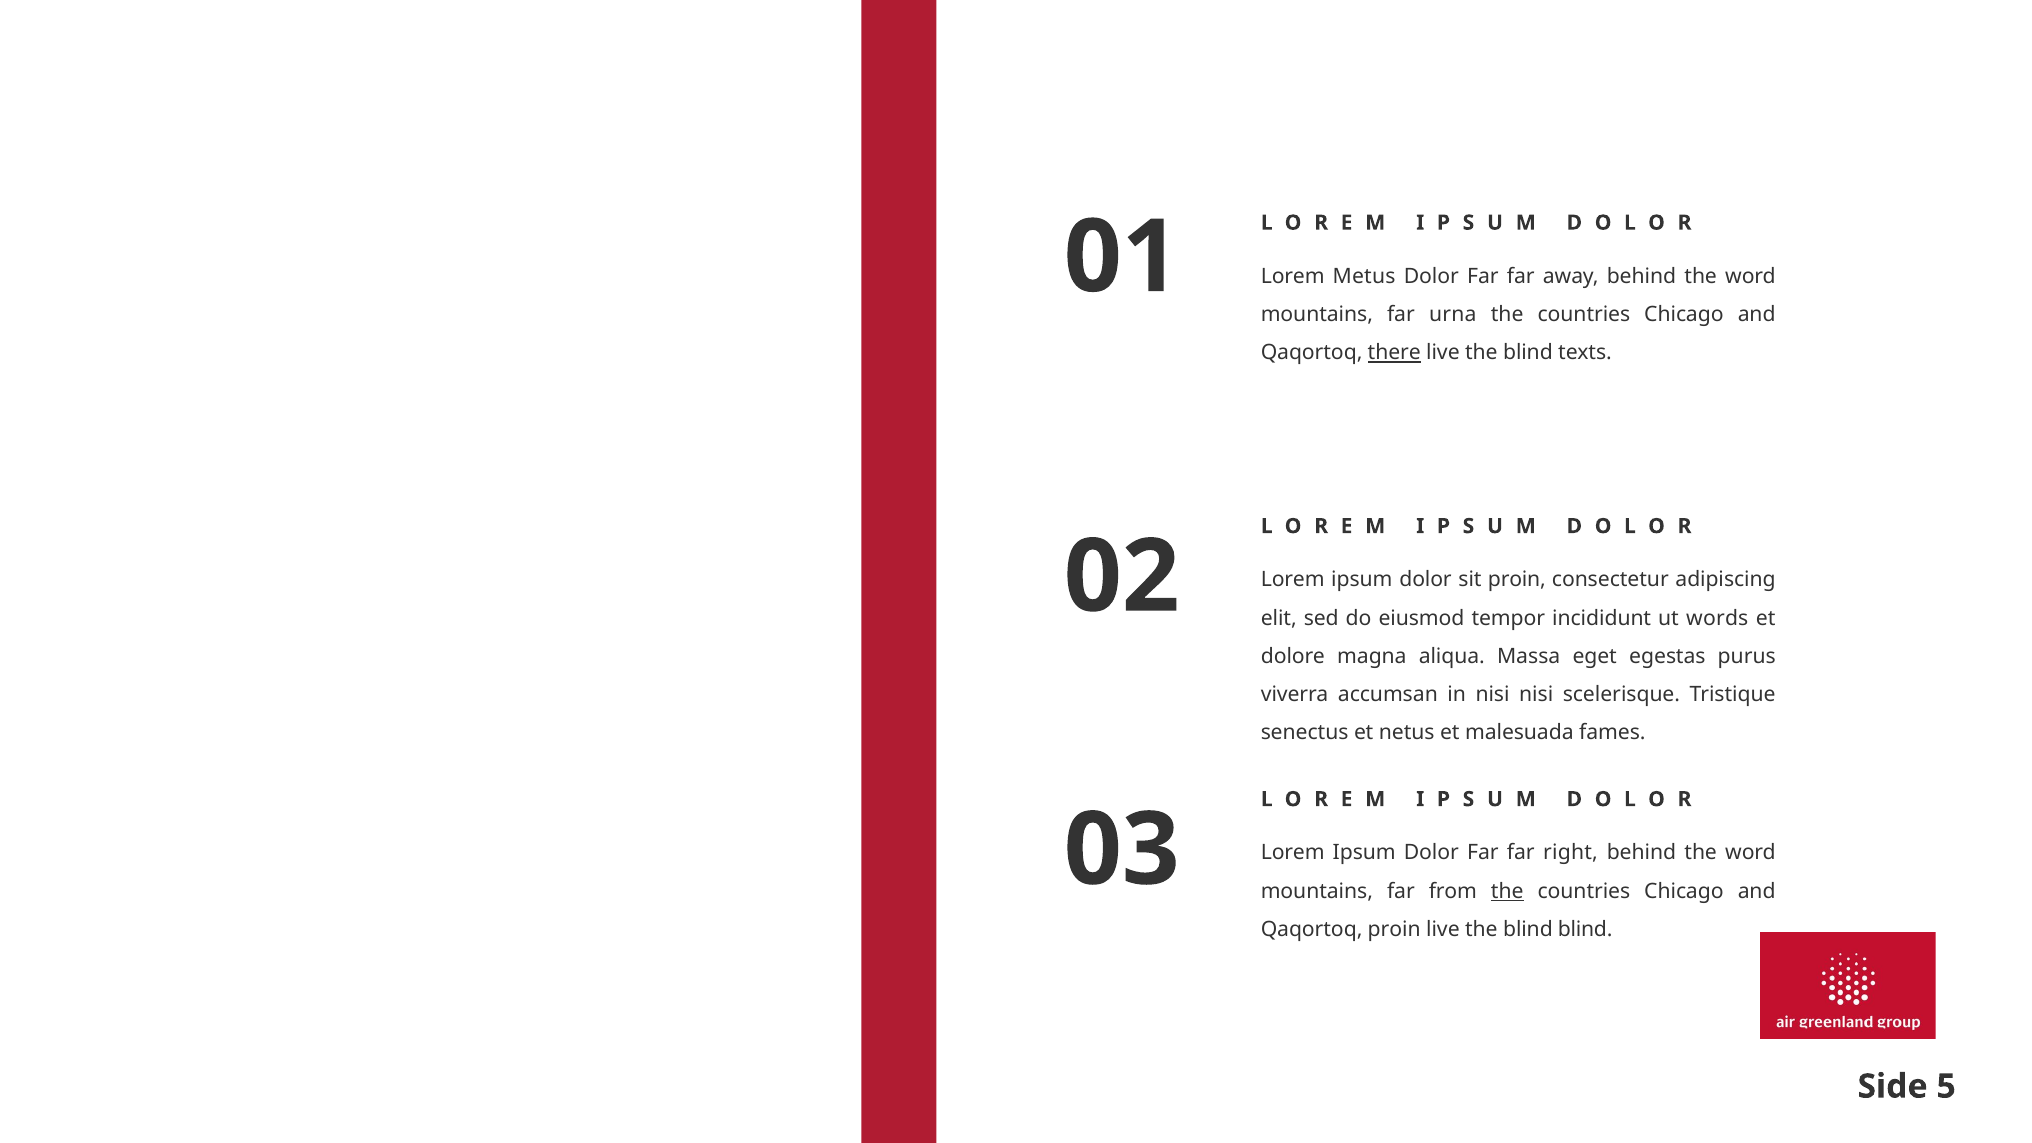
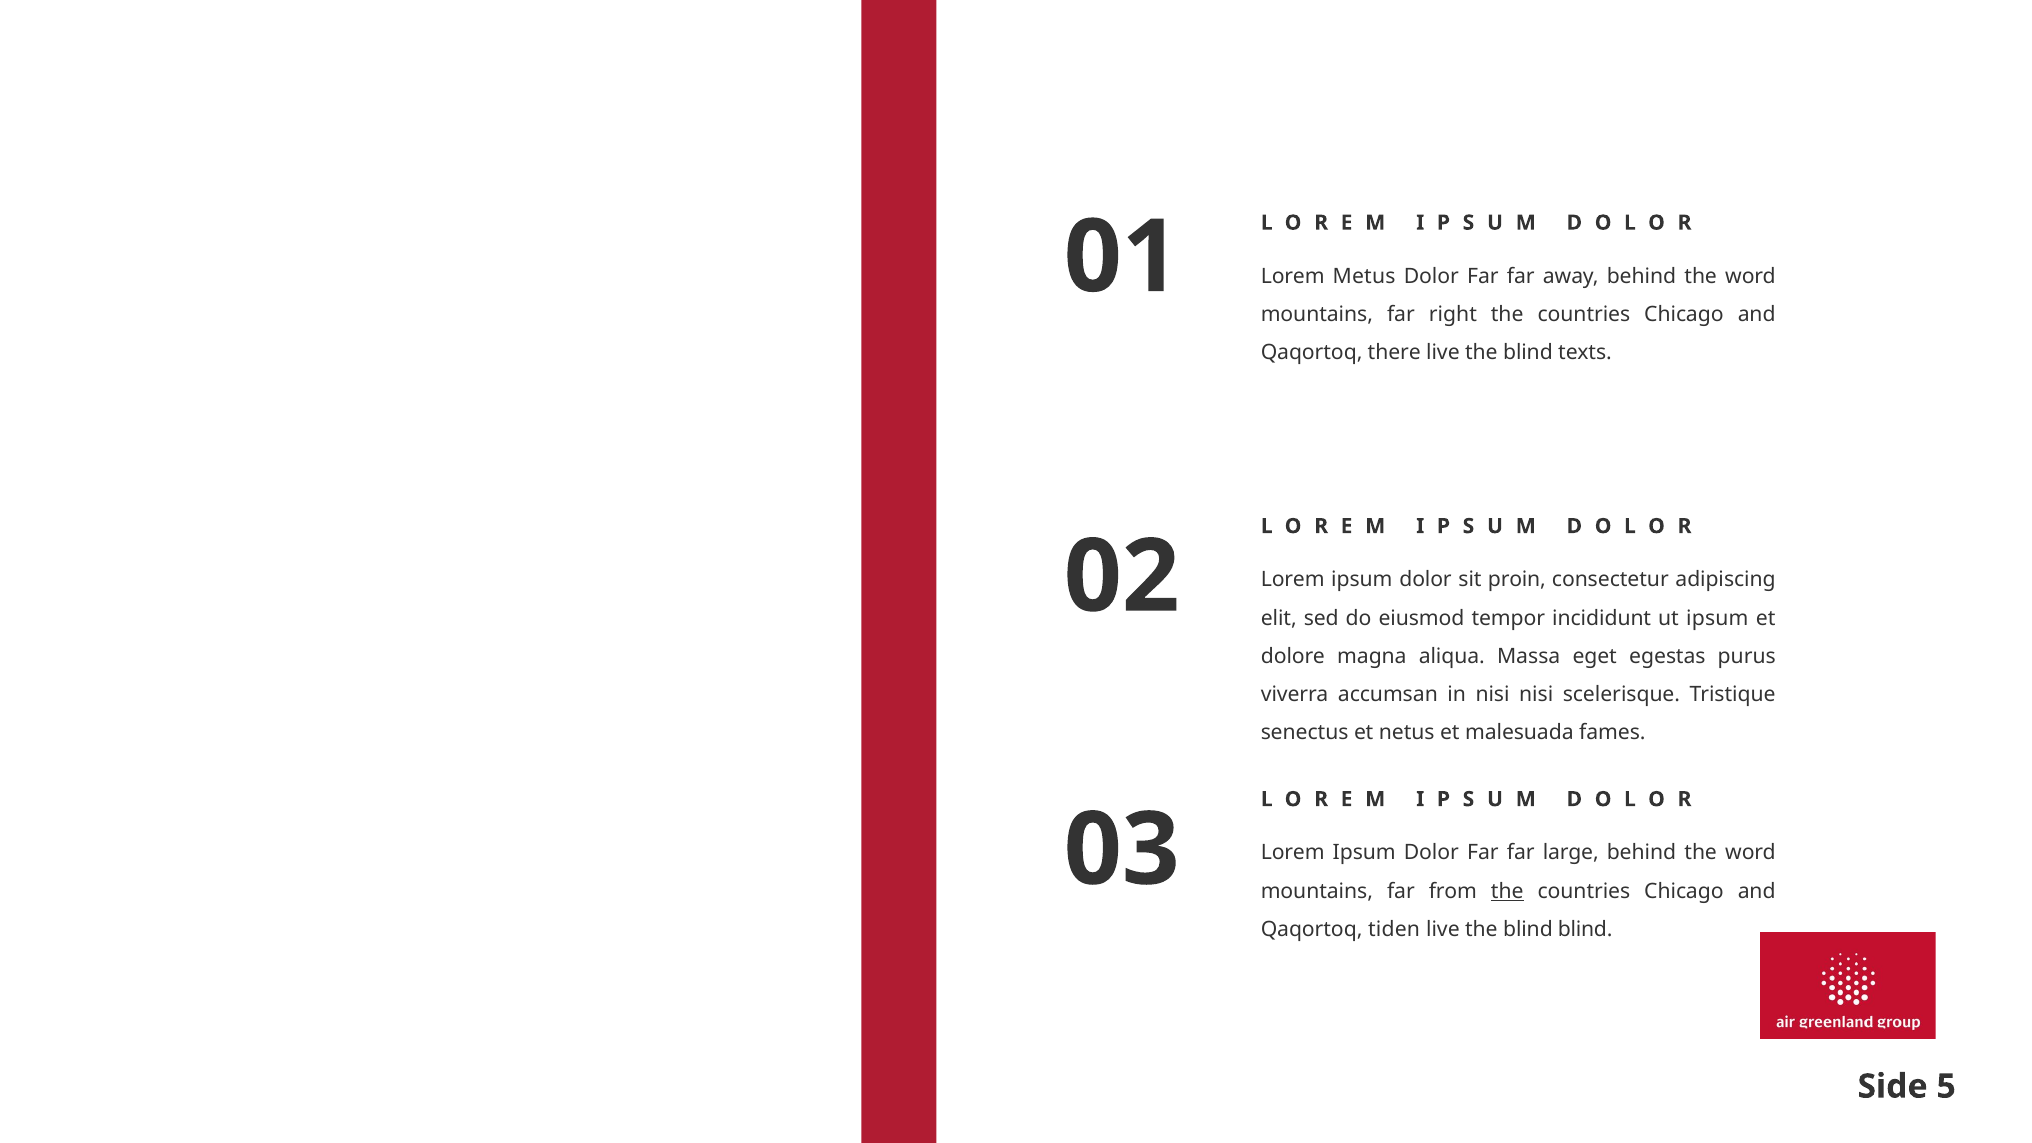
urna: urna -> right (1453, 315)
there underline: present -> none (1394, 353)
ut words: words -> ipsum (1717, 618)
right: right -> large (1571, 853)
Qaqortoq proin: proin -> tiden (1394, 929)
